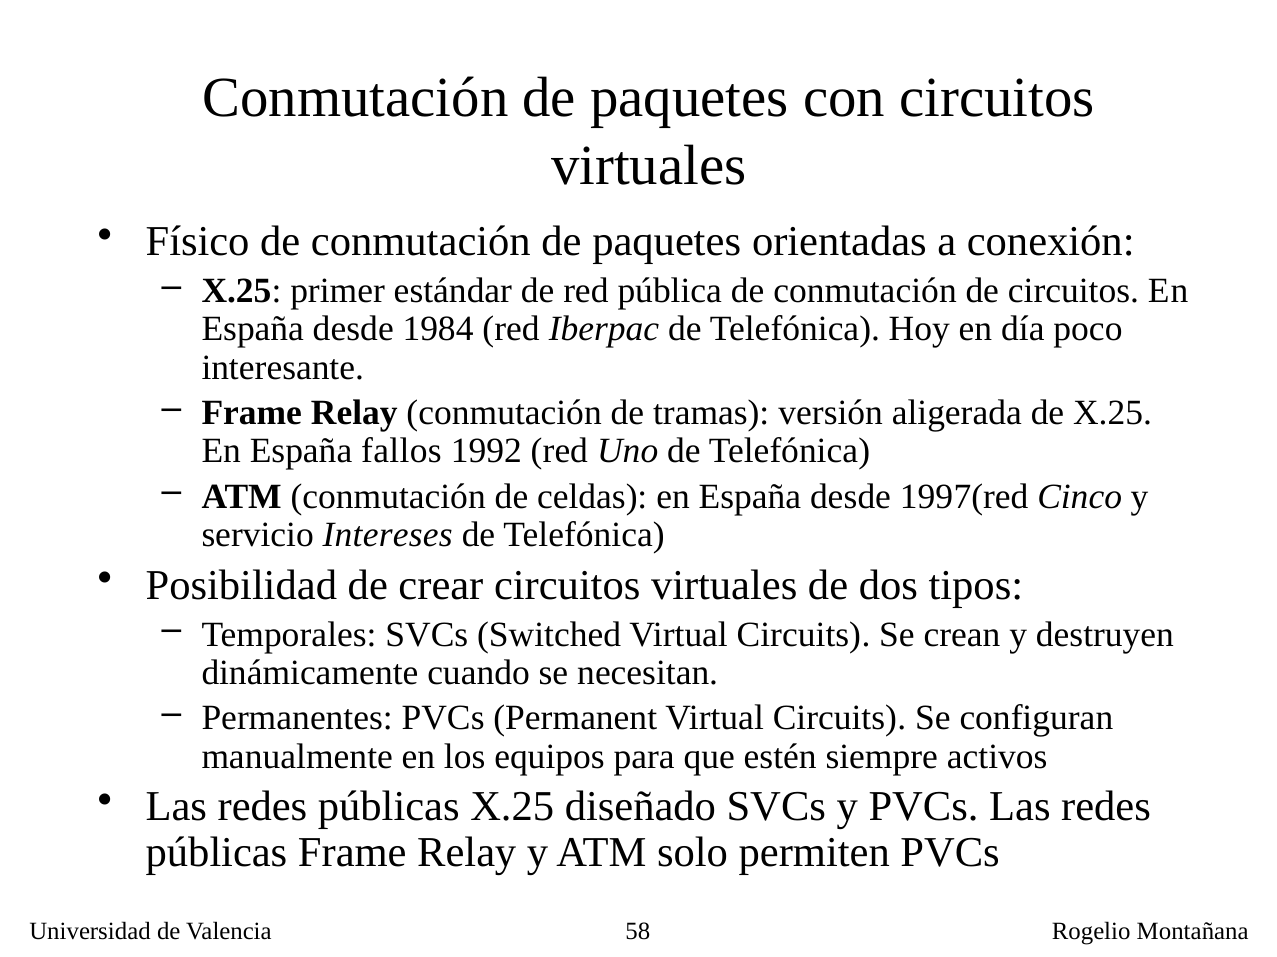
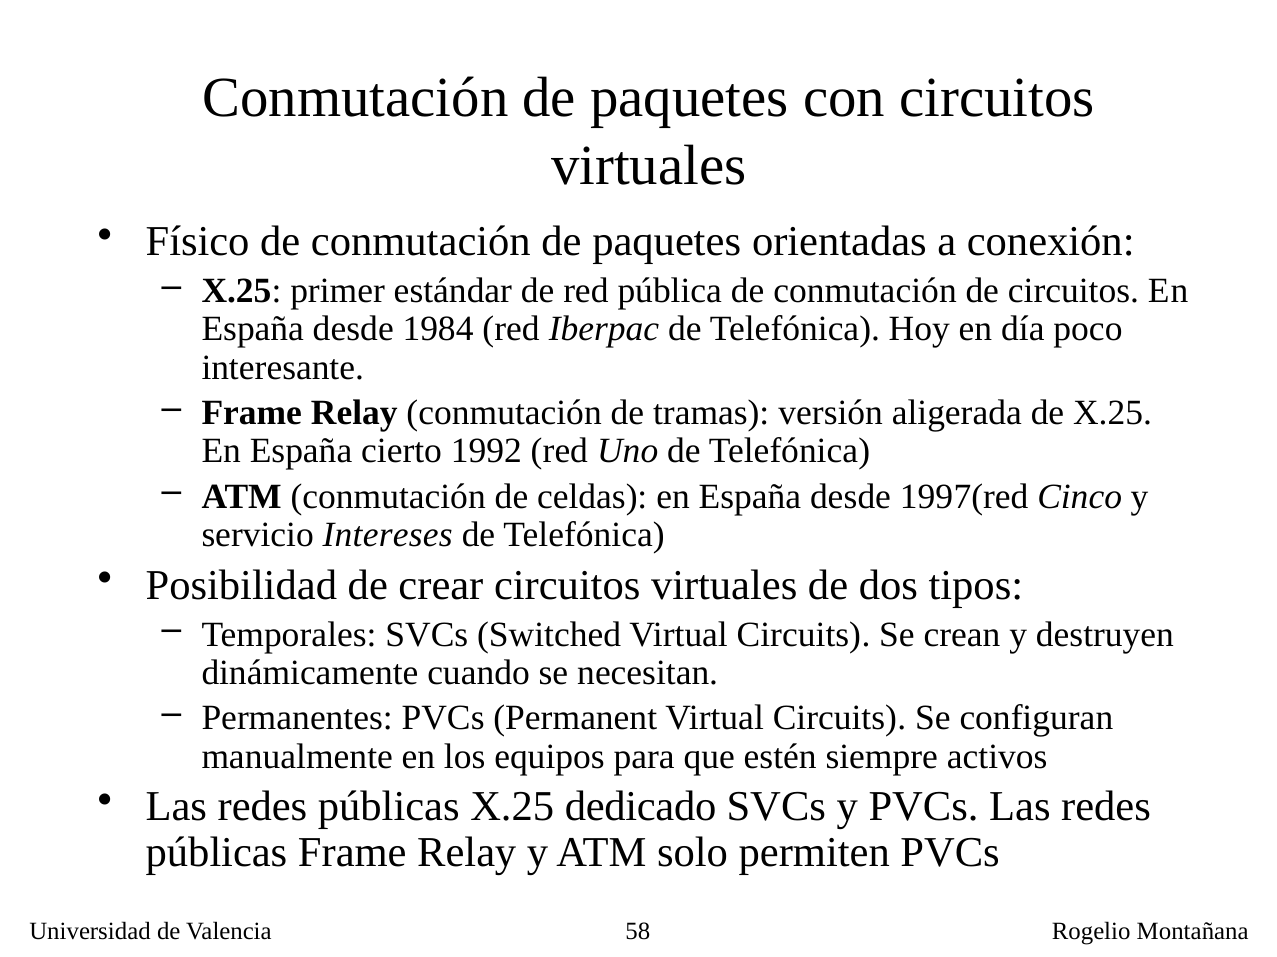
fallos: fallos -> cierto (402, 451)
diseñado: diseñado -> dedicado (641, 808)
